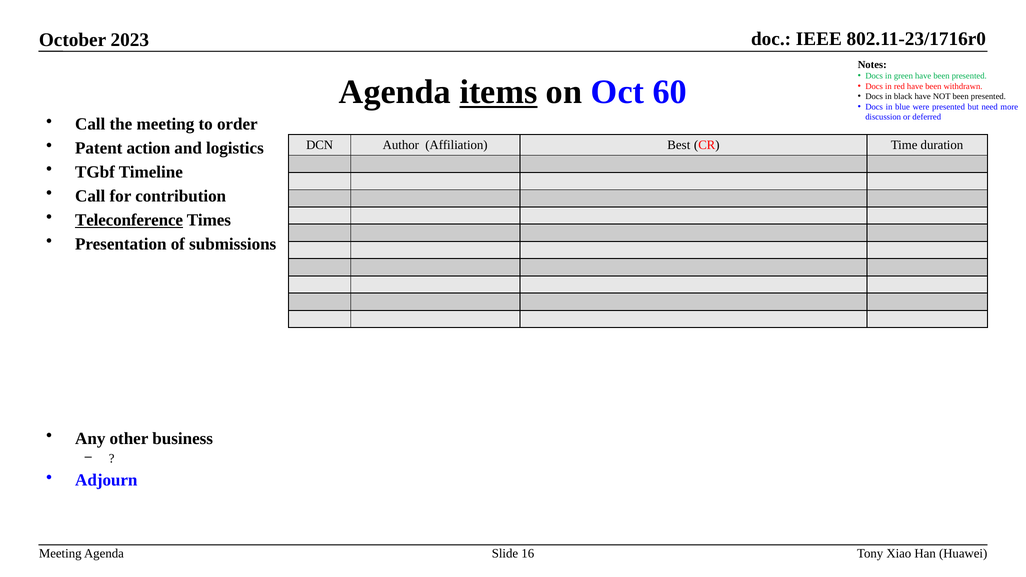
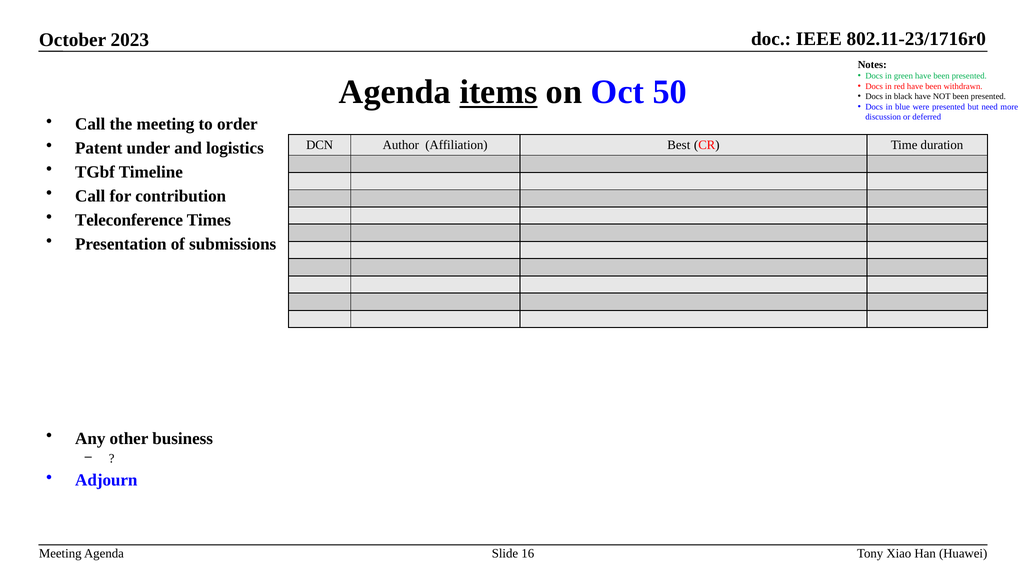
60: 60 -> 50 (670, 92)
action: action -> under (148, 148)
Teleconference underline: present -> none (129, 220)
